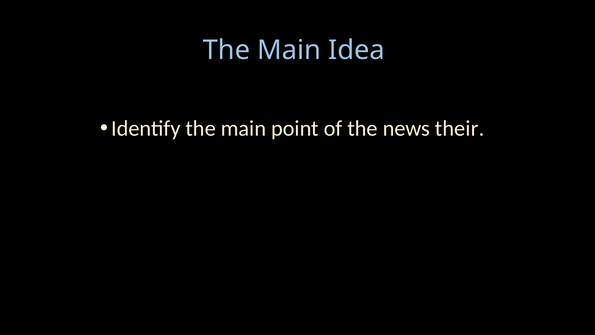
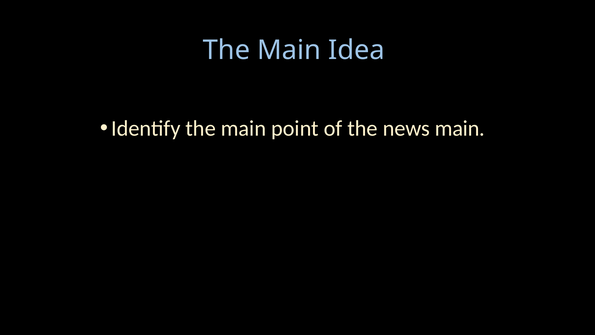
news their: their -> main (460, 128)
